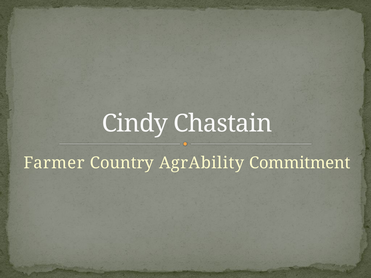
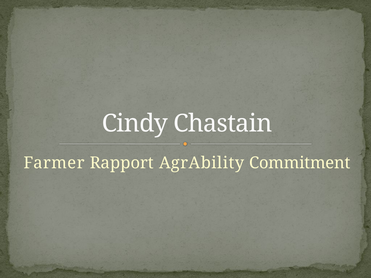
Country: Country -> Rapport (122, 163)
